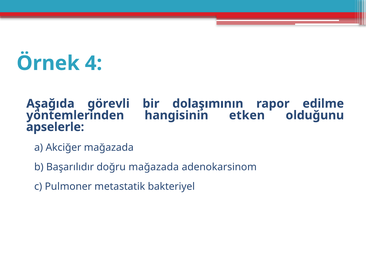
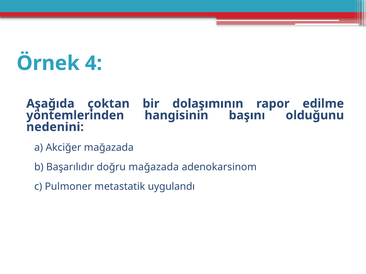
görevli: görevli -> çoktan (109, 104)
etken: etken -> başını (247, 116)
apselerle: apselerle -> nedenini (55, 127)
bakteriyel: bakteriyel -> uygulandı (171, 187)
